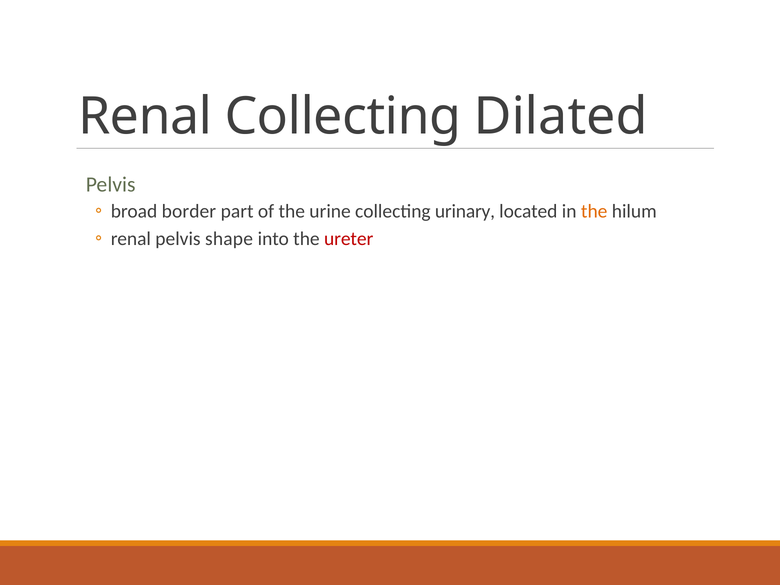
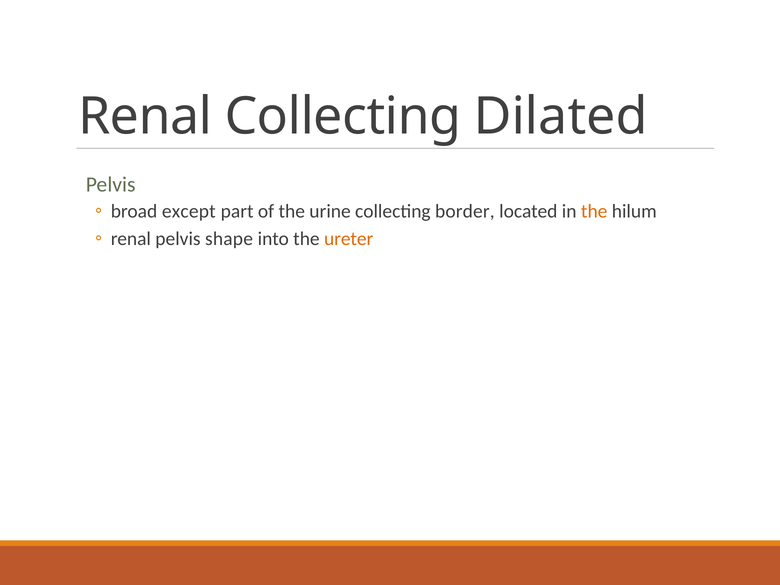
border: border -> except (189, 211)
urinary: urinary -> border (465, 211)
ureter colour: red -> orange (349, 239)
